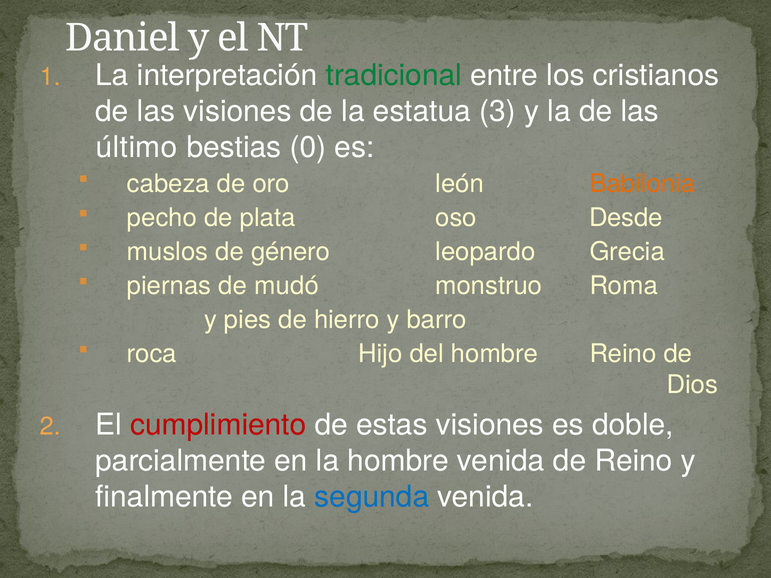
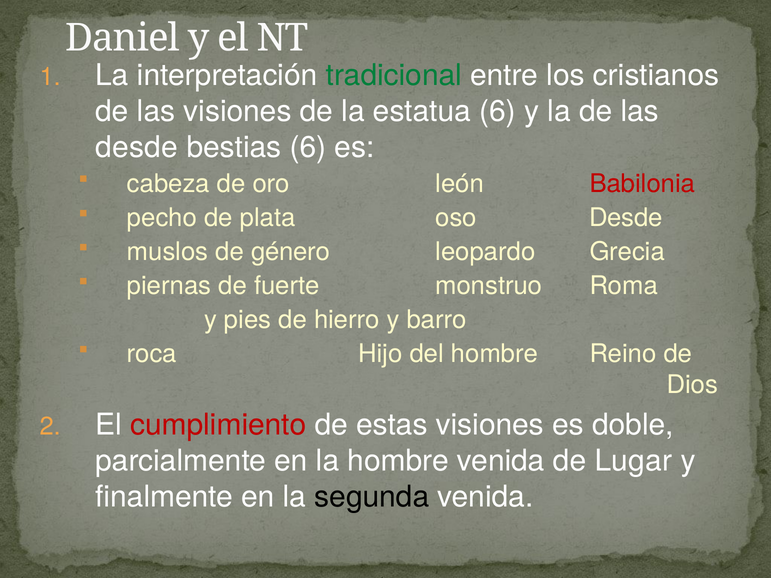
estatua 3: 3 -> 6 (498, 111)
último: último -> desde (137, 147)
bestias 0: 0 -> 6 (308, 147)
Babilonia colour: orange -> red (642, 184)
mudó: mudó -> fuerte (287, 286)
de Reino: Reino -> Lugar (633, 461)
segunda colour: blue -> black (372, 497)
